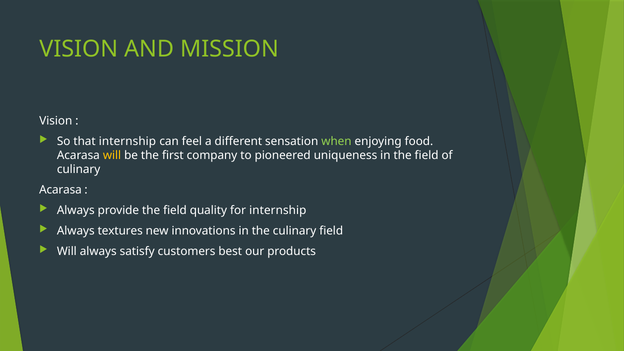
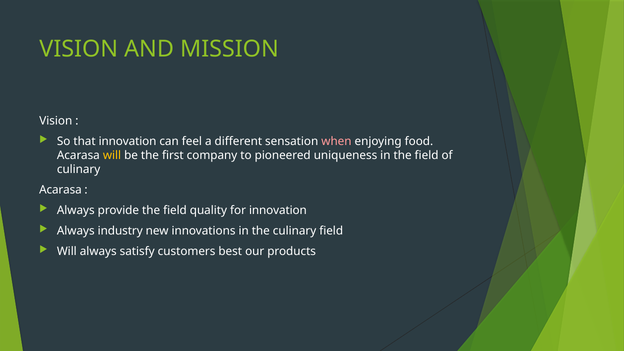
that internship: internship -> innovation (128, 141)
when colour: light green -> pink (336, 141)
for internship: internship -> innovation (278, 210)
textures: textures -> industry (120, 231)
